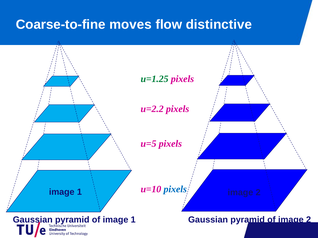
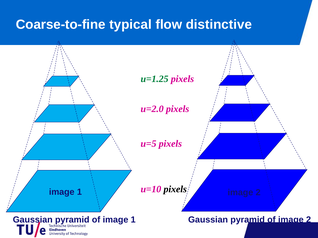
moves: moves -> typical (131, 24)
u=2.2: u=2.2 -> u=2.0 (152, 109)
pixels colour: blue -> black (175, 190)
